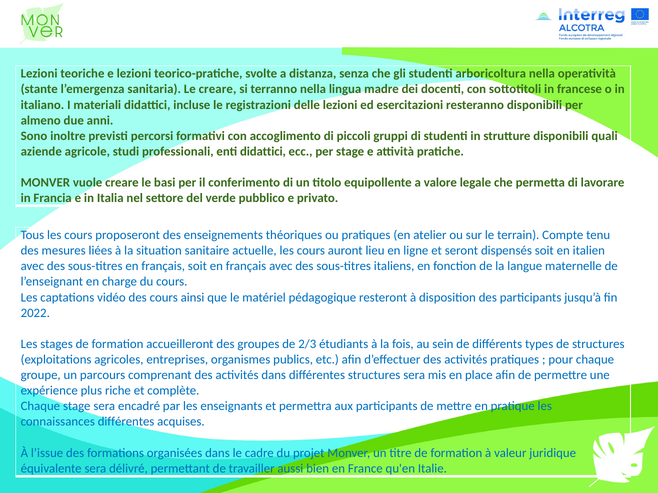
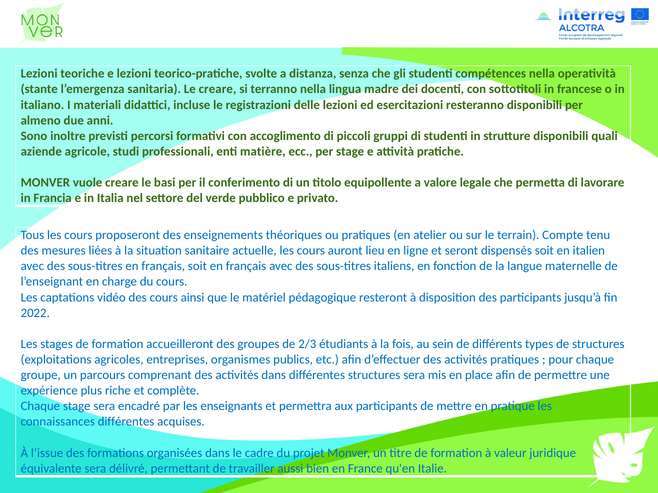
arboricoltura: arboricoltura -> compétences (491, 74)
enti didattici: didattici -> matière (263, 152)
